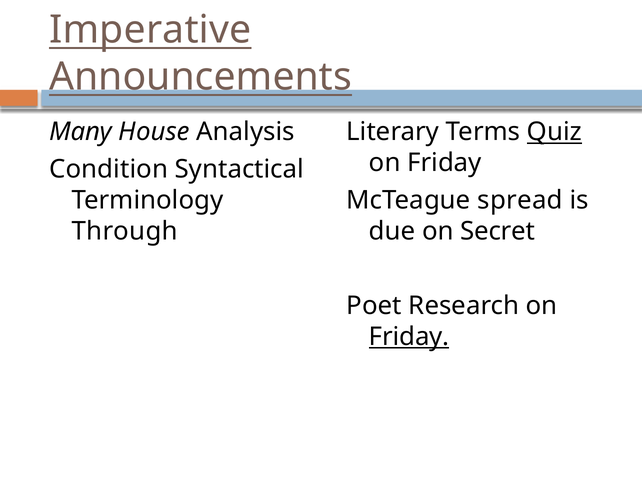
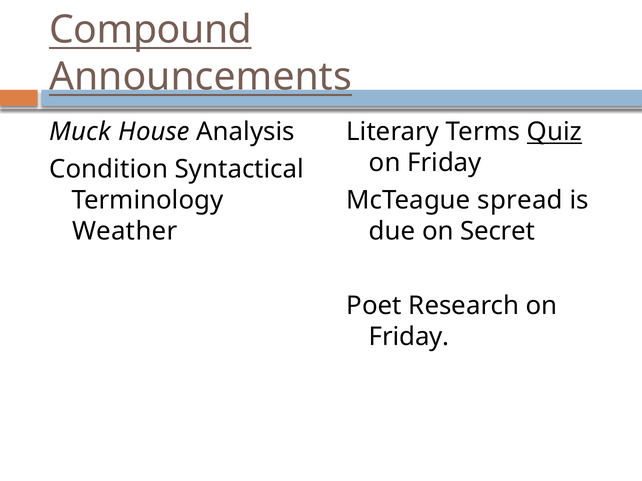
Imperative: Imperative -> Compound (151, 30)
Many: Many -> Muck (80, 132)
Through: Through -> Weather (125, 231)
Friday underline: present -> none (409, 337)
